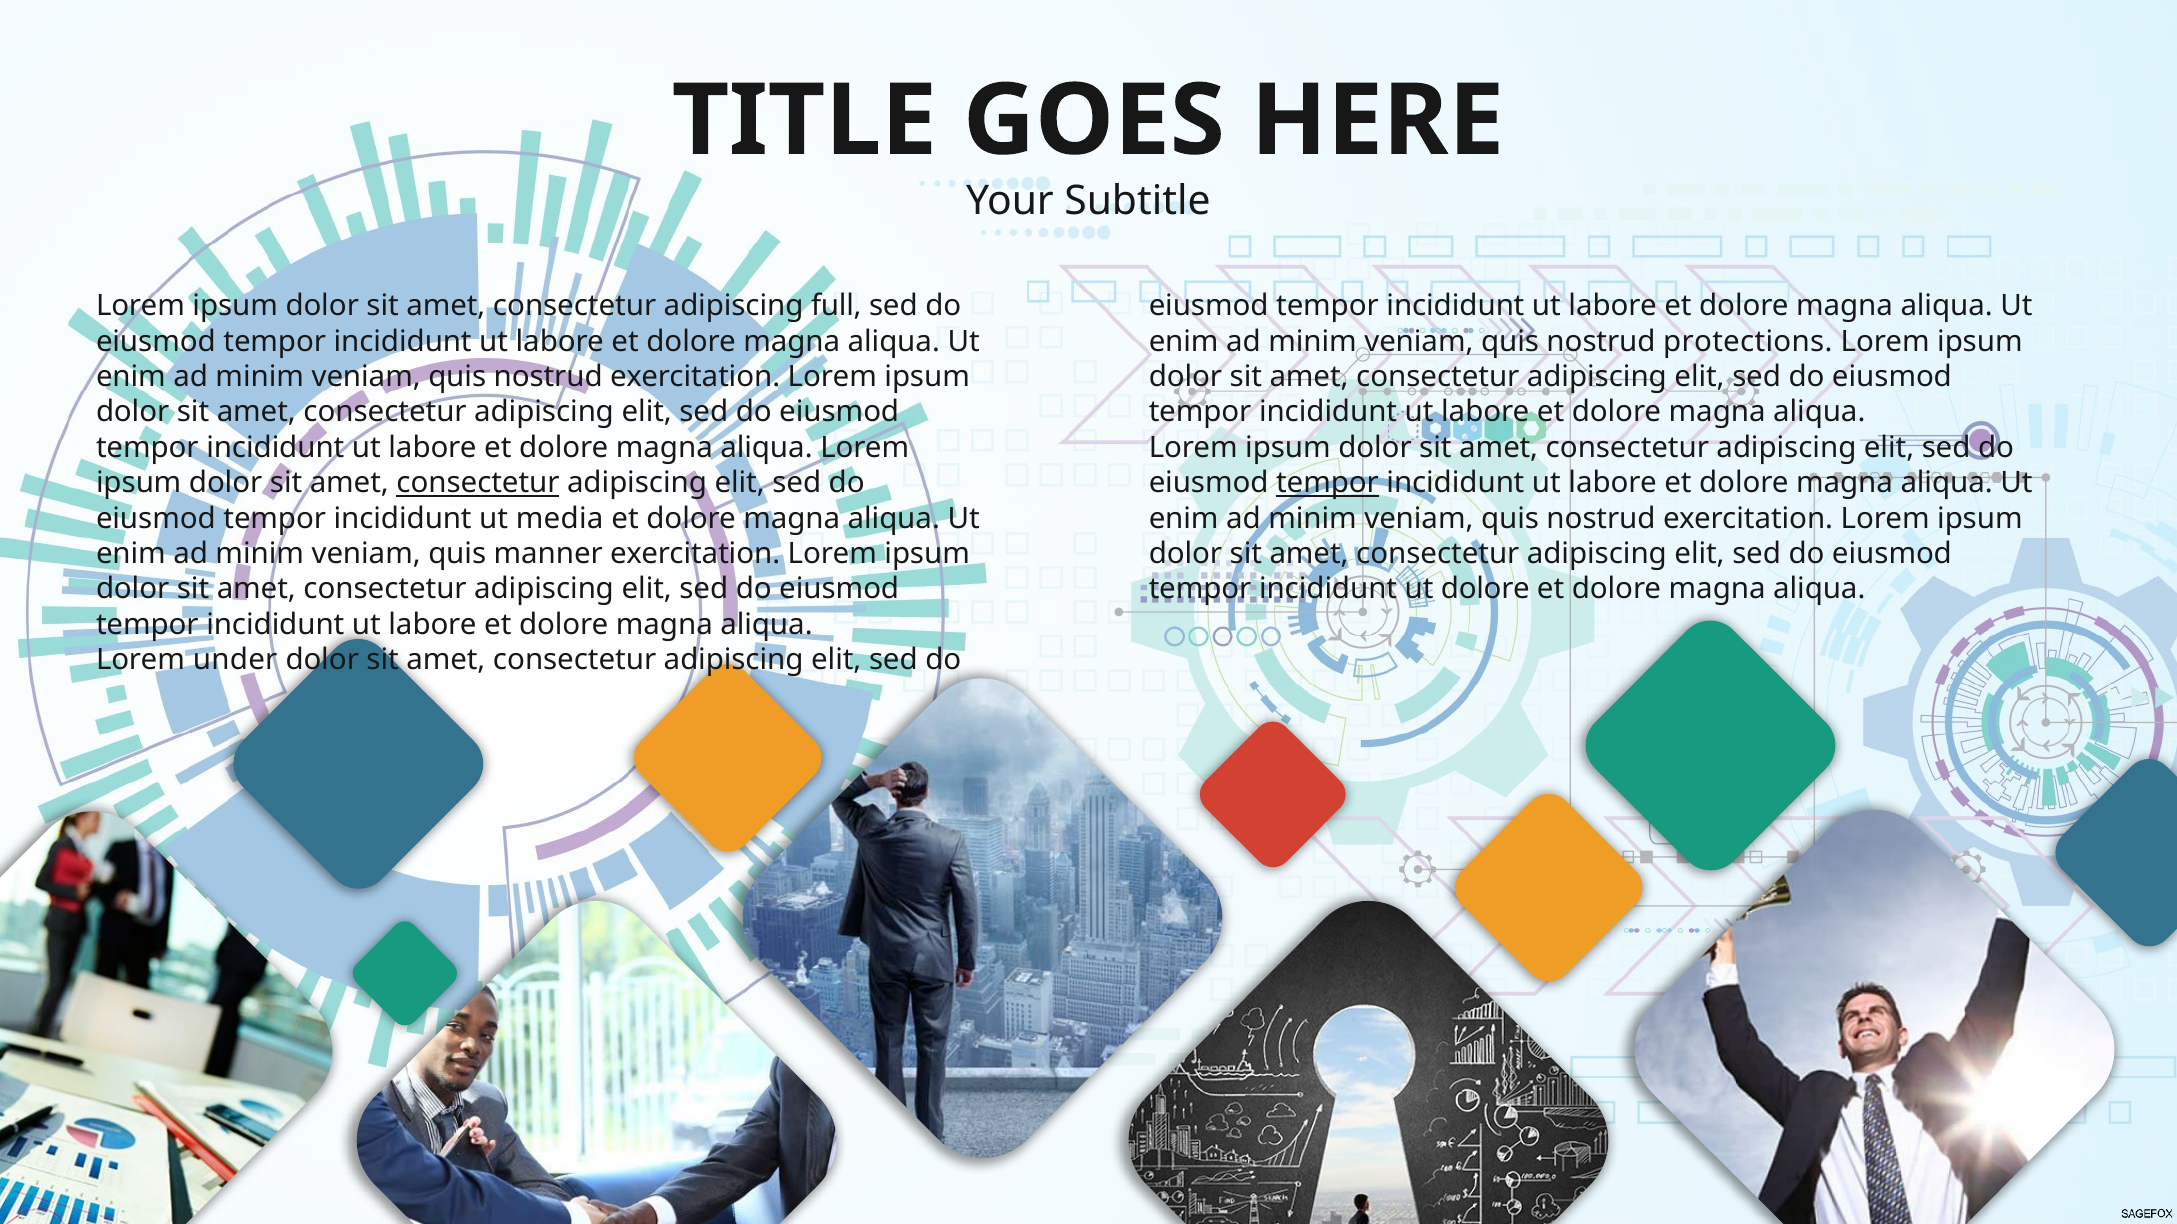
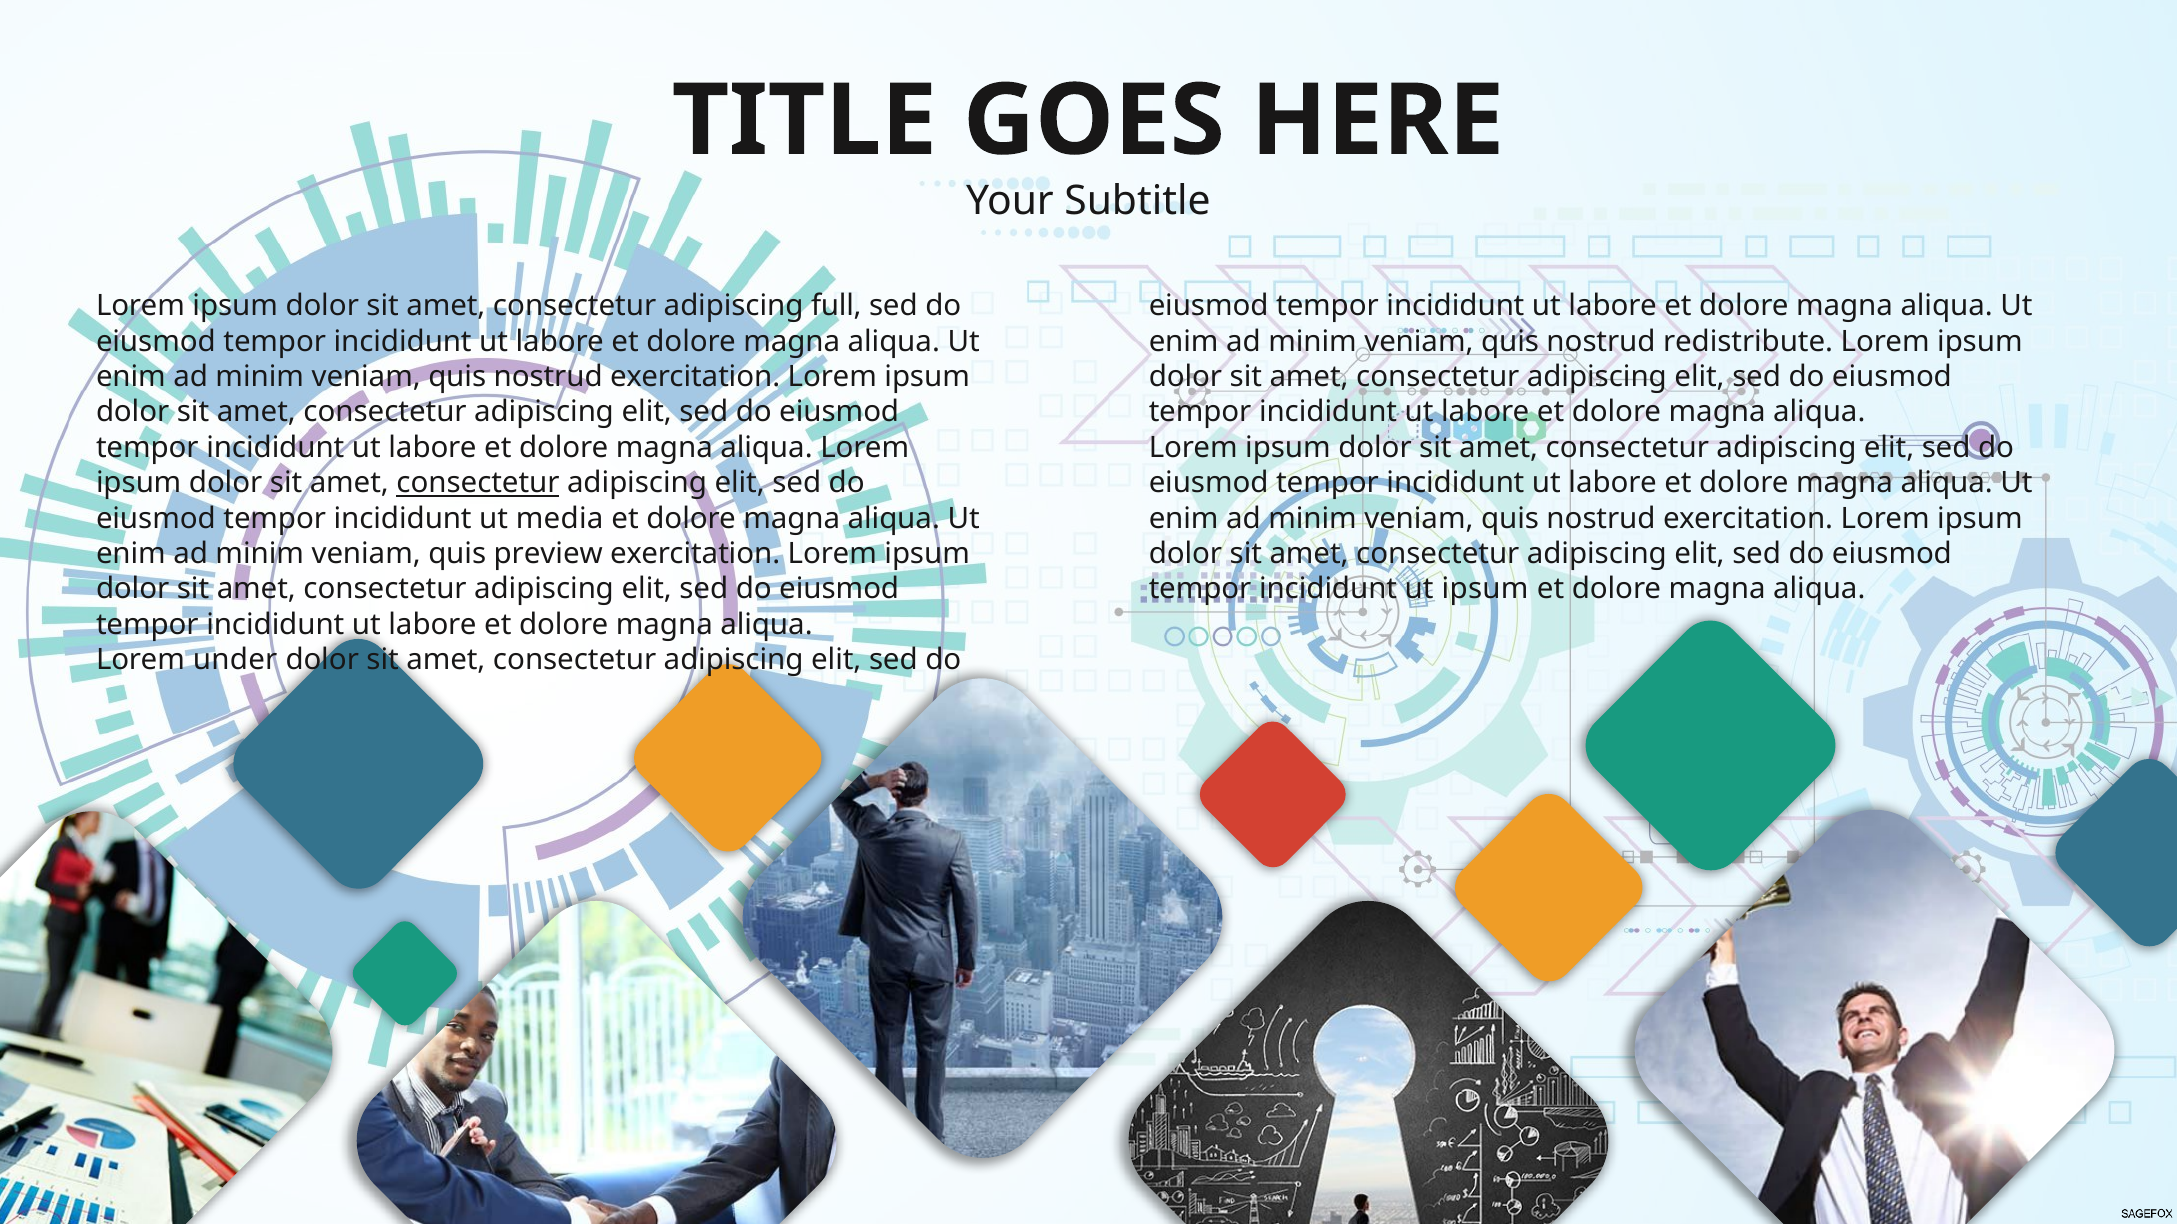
protections: protections -> redistribute (1748, 341)
tempor underline: present -> none (1328, 483)
manner: manner -> preview (548, 554)
ut dolore: dolore -> ipsum (1485, 589)
